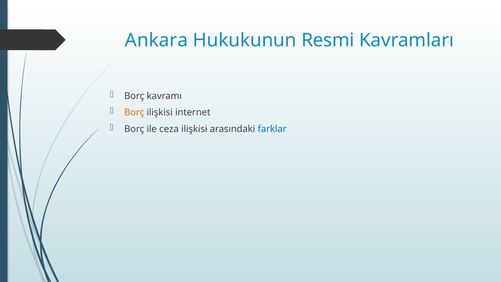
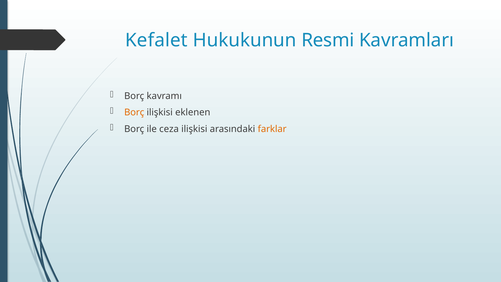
Ankara: Ankara -> Kefalet (156, 40)
internet: internet -> eklenen (193, 112)
farklar colour: blue -> orange (272, 129)
